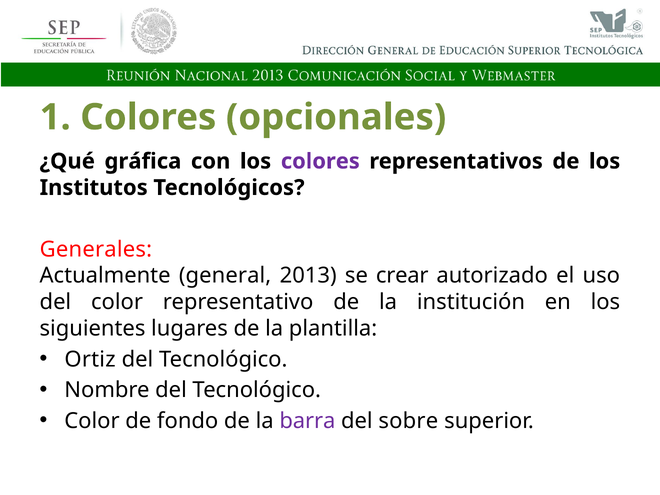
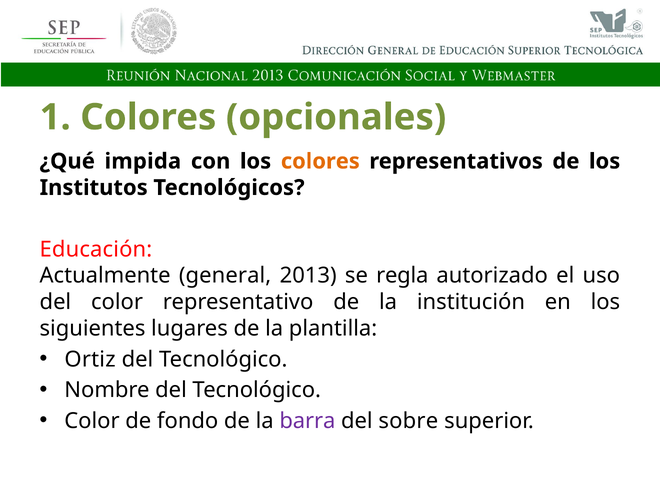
gráfica: gráfica -> impida (143, 161)
colores colour: purple -> orange (320, 161)
Generales: Generales -> Educación (96, 249)
crear: crear -> regla (402, 276)
